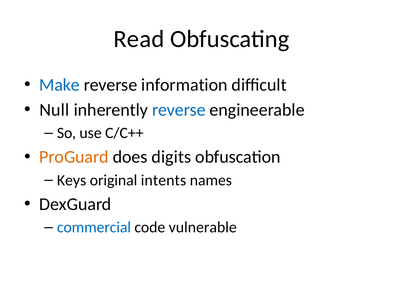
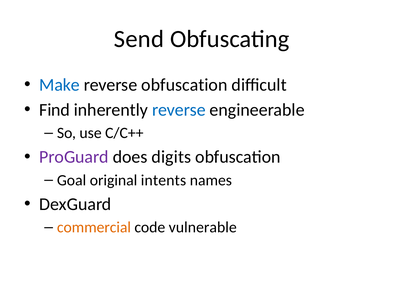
Read: Read -> Send (139, 39)
reverse information: information -> obfuscation (184, 85)
Null: Null -> Find (55, 110)
ProGuard colour: orange -> purple (74, 157)
Keys: Keys -> Goal (72, 180)
commercial colour: blue -> orange (94, 227)
